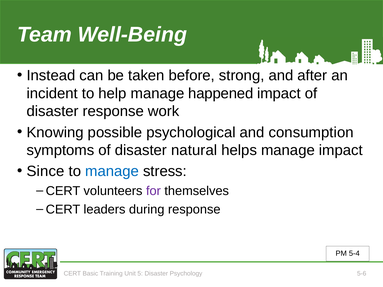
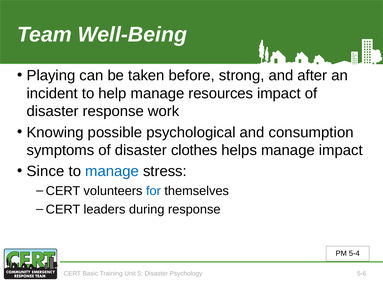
Instead: Instead -> Playing (51, 76)
happened: happened -> resources (221, 94)
natural: natural -> clothes (194, 150)
for colour: purple -> blue (153, 191)
